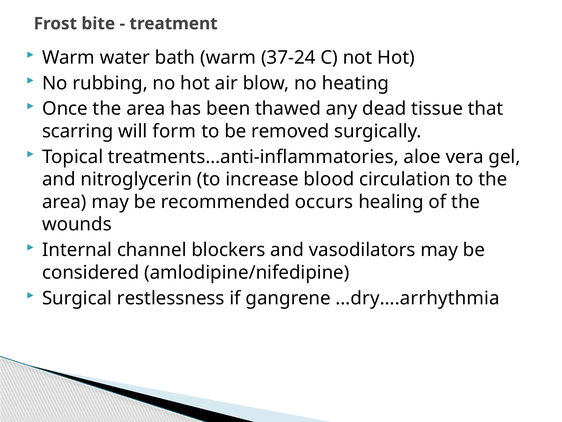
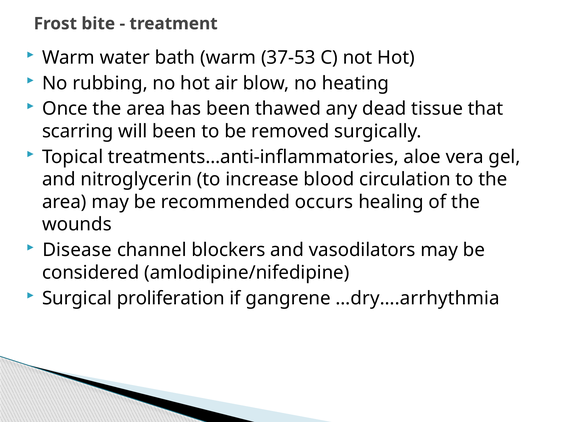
37-24: 37-24 -> 37-53 (288, 57)
will form: form -> been (174, 131)
Internal: Internal -> Disease (77, 250)
restlessness: restlessness -> proliferation (171, 298)
